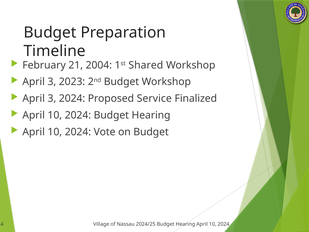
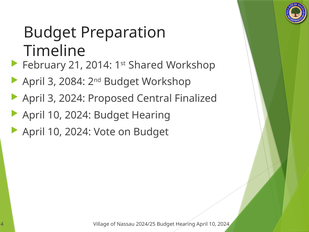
2004: 2004 -> 2014 (99, 65)
2023: 2023 -> 2084 (72, 82)
Service: Service -> Central (154, 98)
